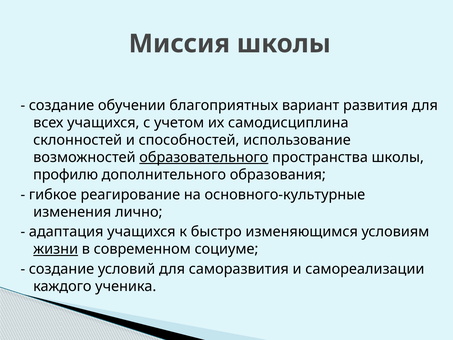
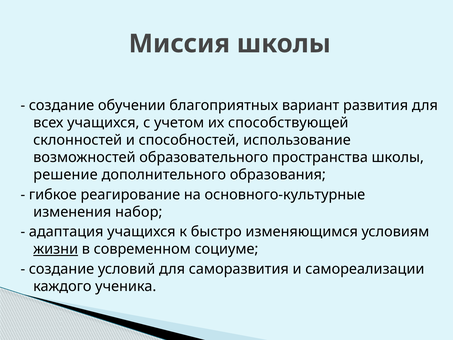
самодисциплина: самодисциплина -> способствующей (288, 123)
образовательного underline: present -> none (204, 157)
профилю: профилю -> решение (65, 175)
лично: лично -> набор (139, 212)
